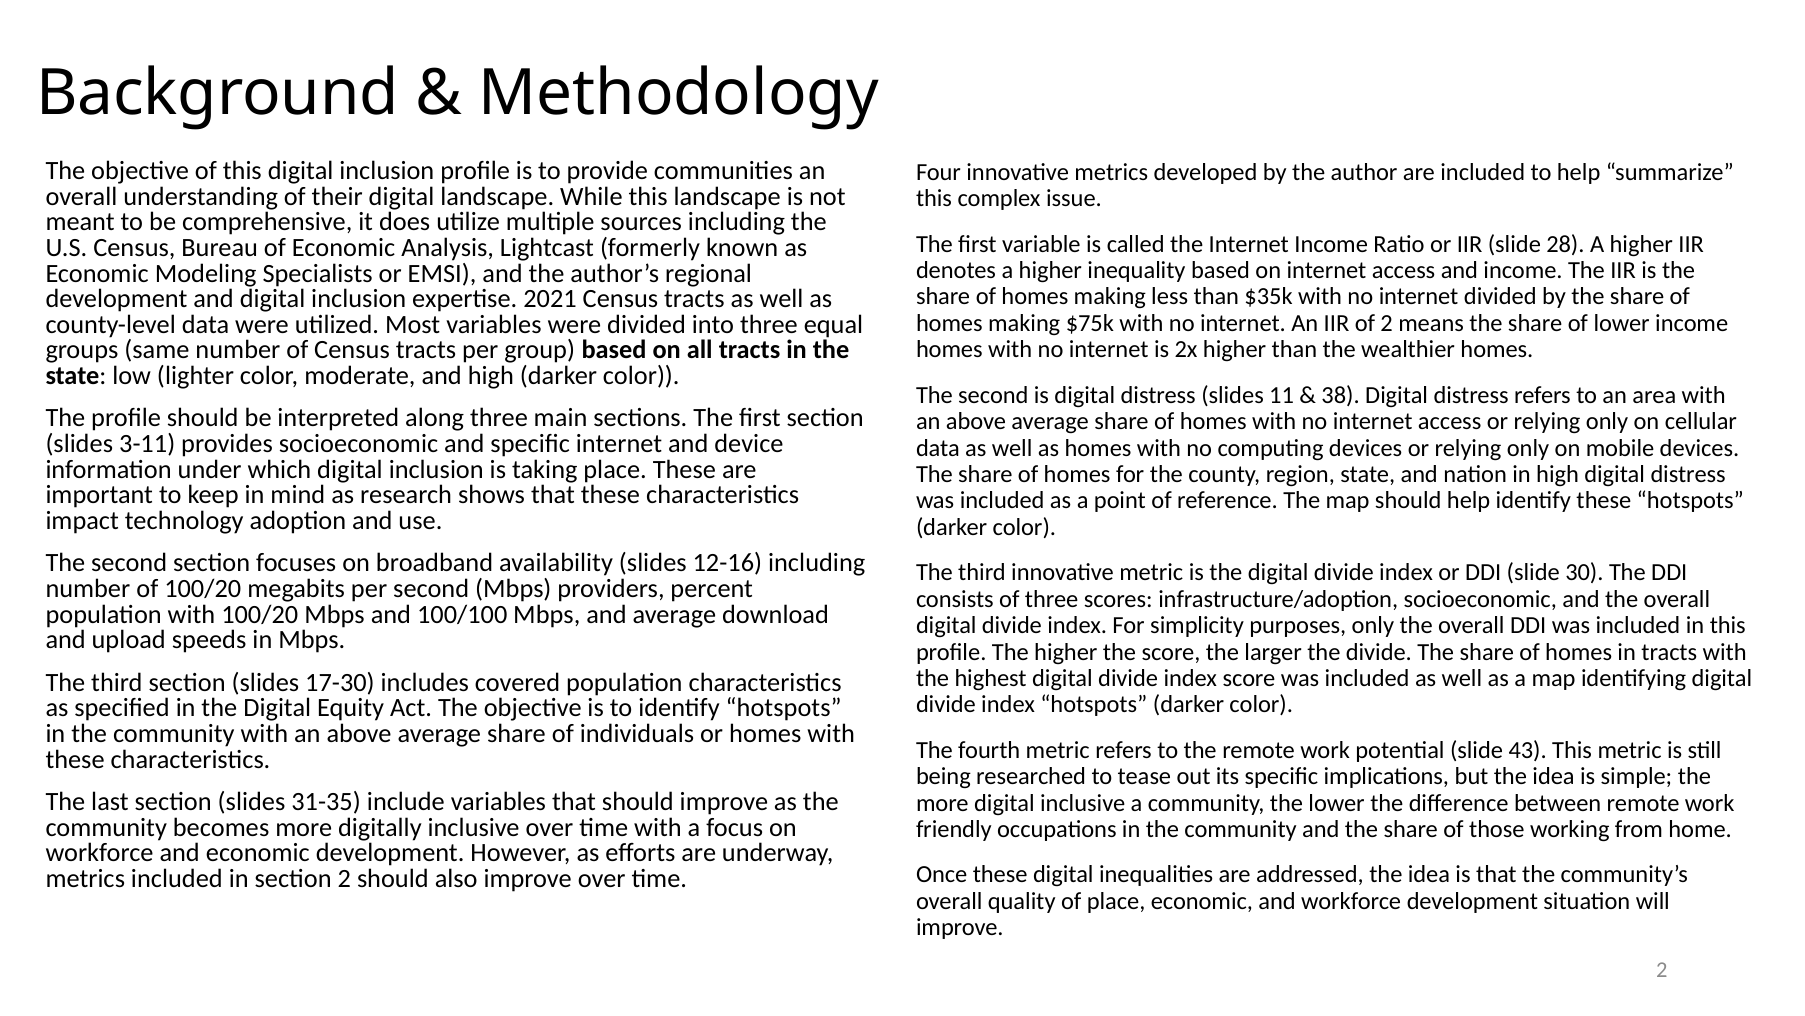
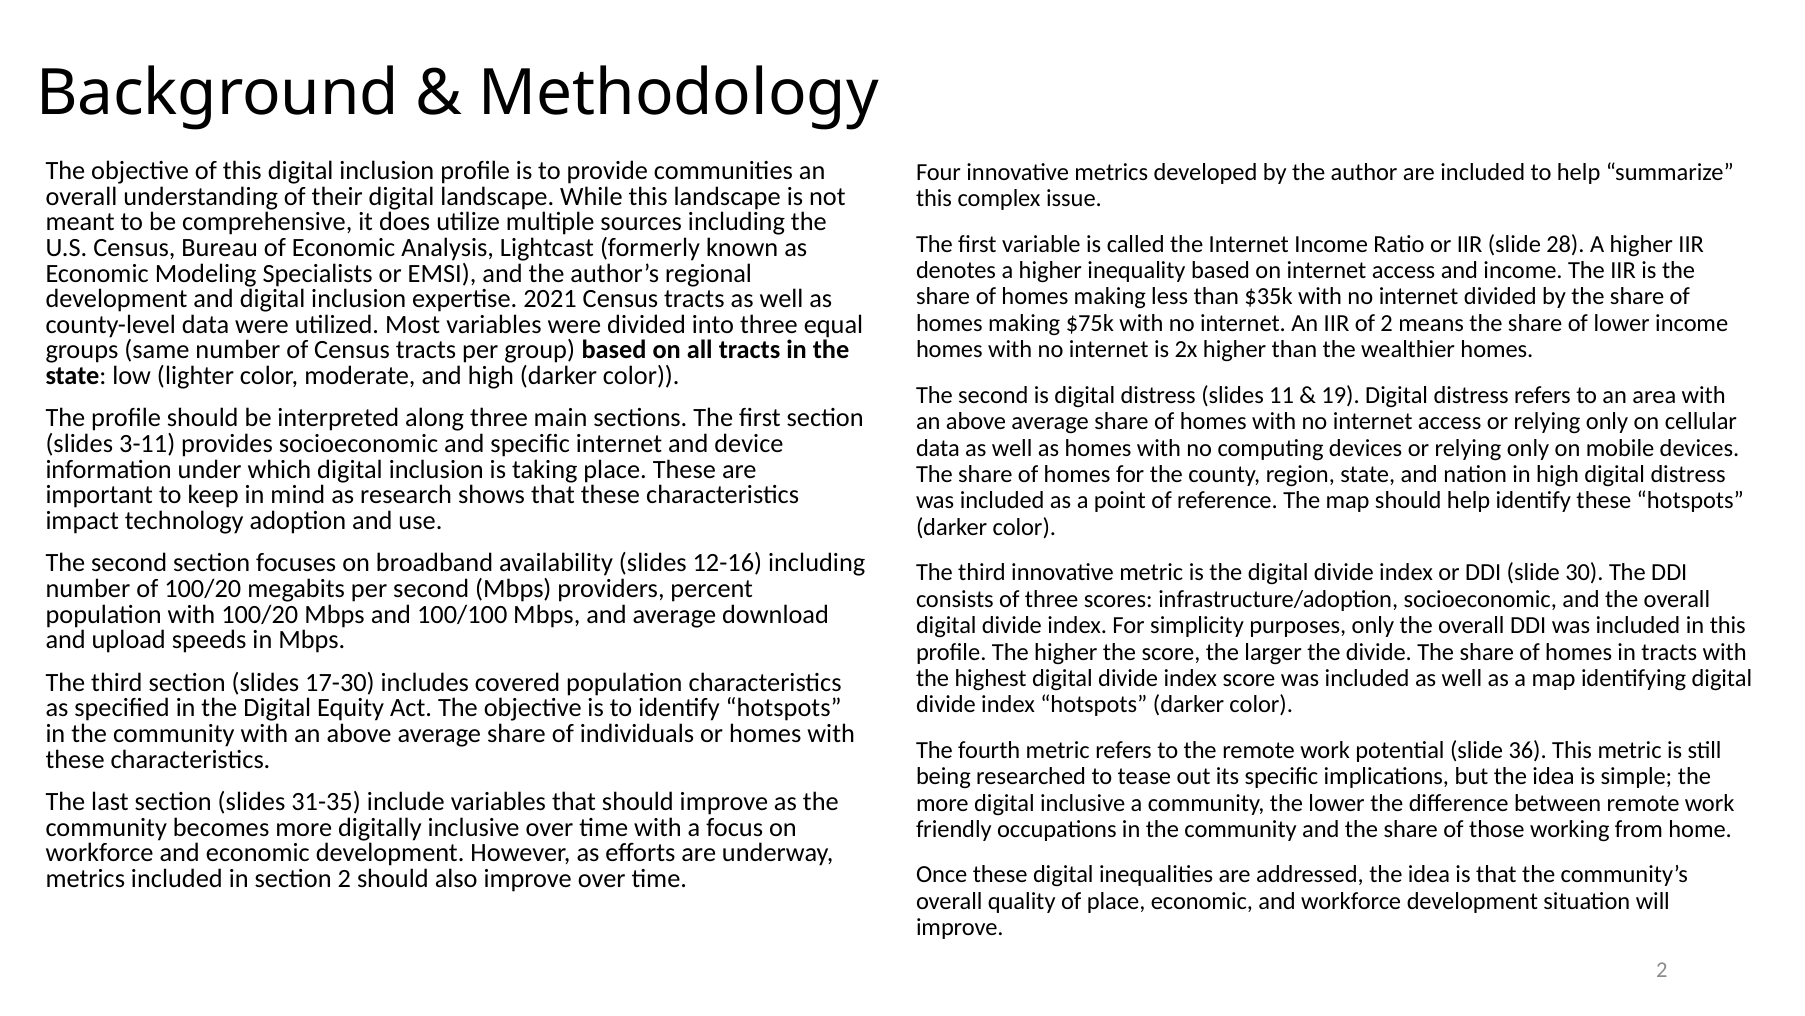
38: 38 -> 19 (1341, 395)
43: 43 -> 36 (1528, 750)
